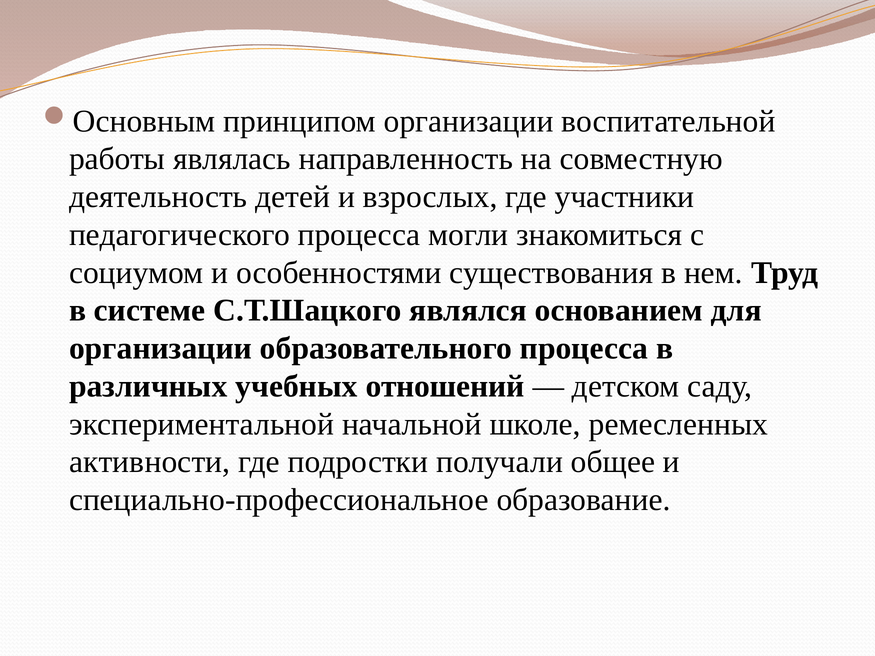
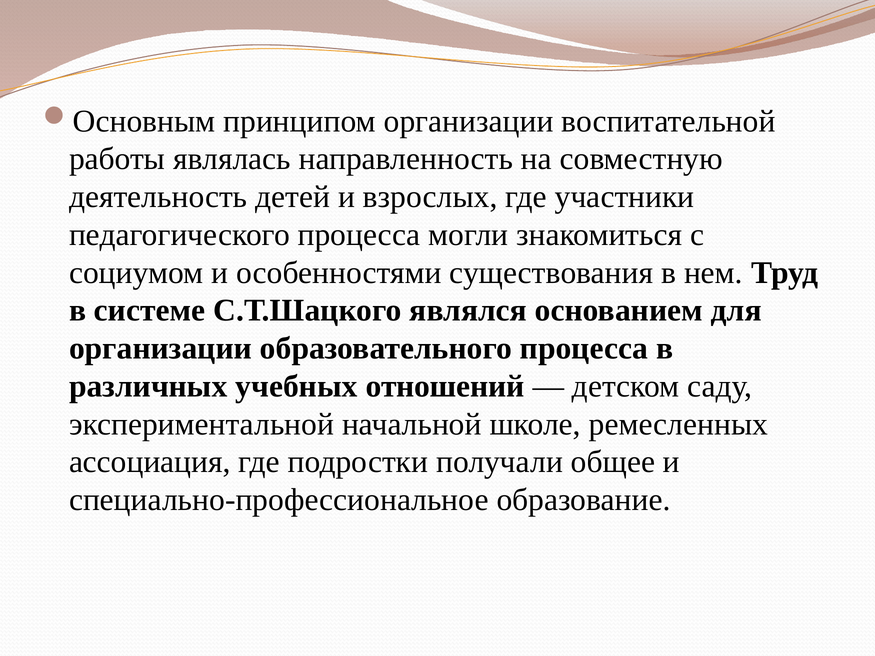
активности: активности -> ассоциация (150, 462)
